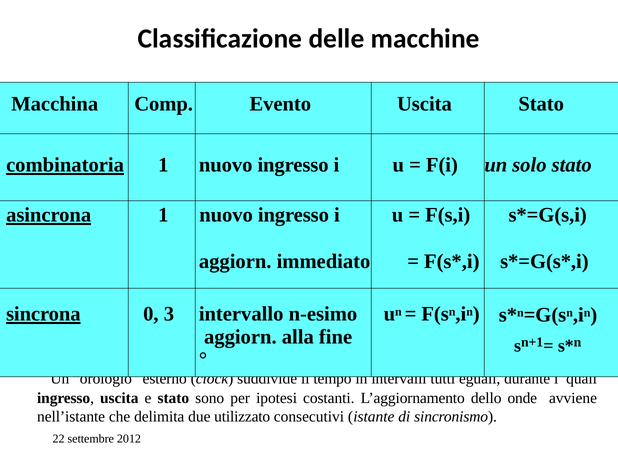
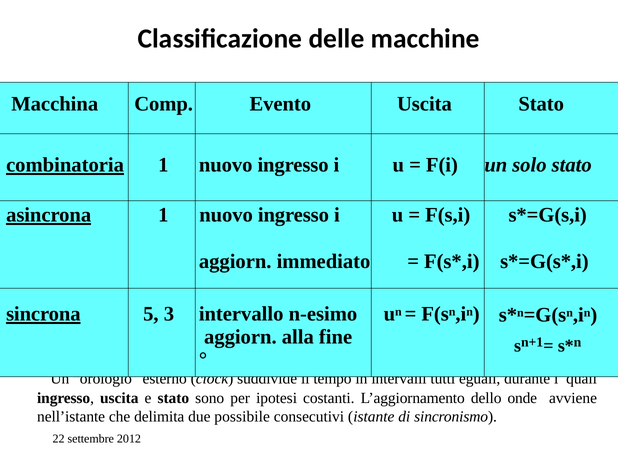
0: 0 -> 5 (151, 314)
utilizzato: utilizzato -> possibile (242, 416)
